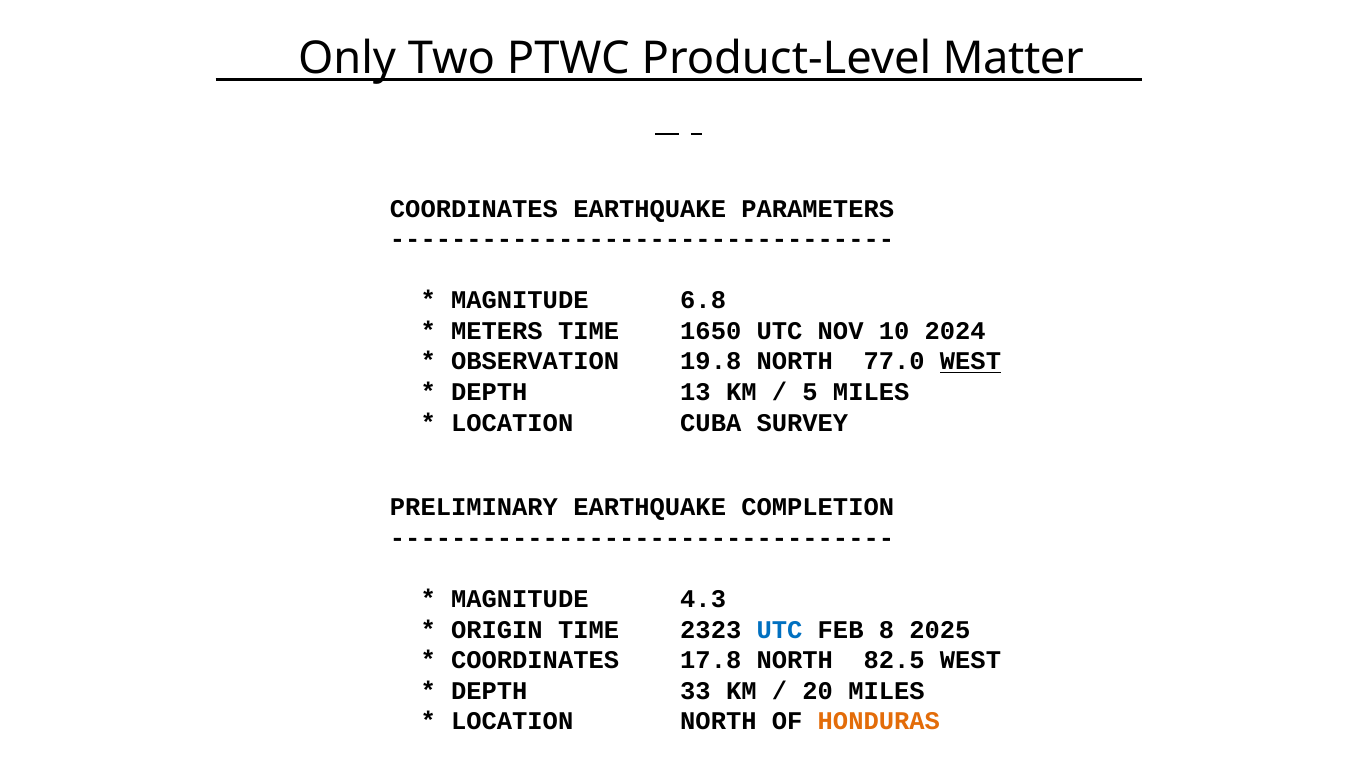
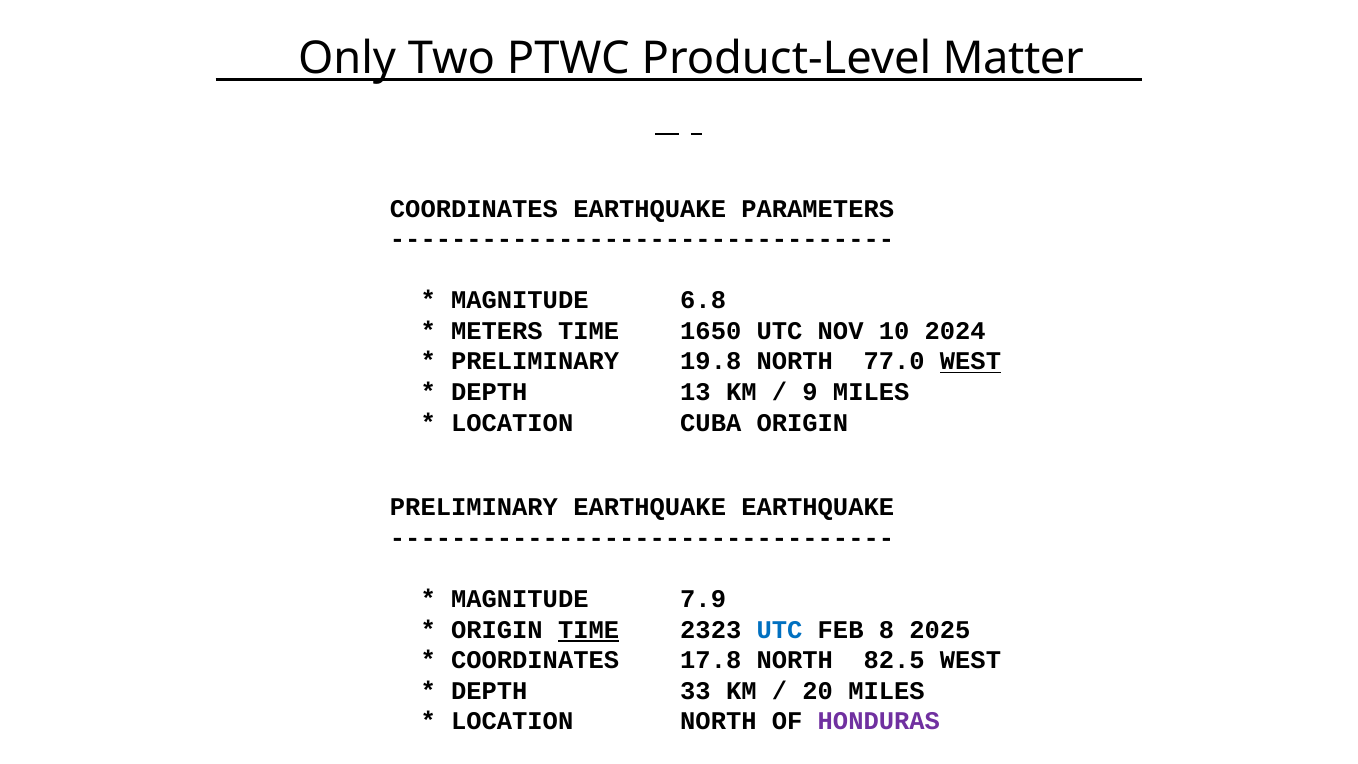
OBSERVATION: OBSERVATION -> PRELIMINARY (535, 362)
5: 5 -> 9 (810, 392)
CUBA SURVEY: SURVEY -> ORIGIN (802, 423)
EARTHQUAKE COMPLETION: COMPLETION -> EARTHQUAKE (818, 507)
4.3: 4.3 -> 7.9 (703, 599)
TIME underline: none -> present (589, 630)
HONDURAS colour: orange -> purple (879, 721)
